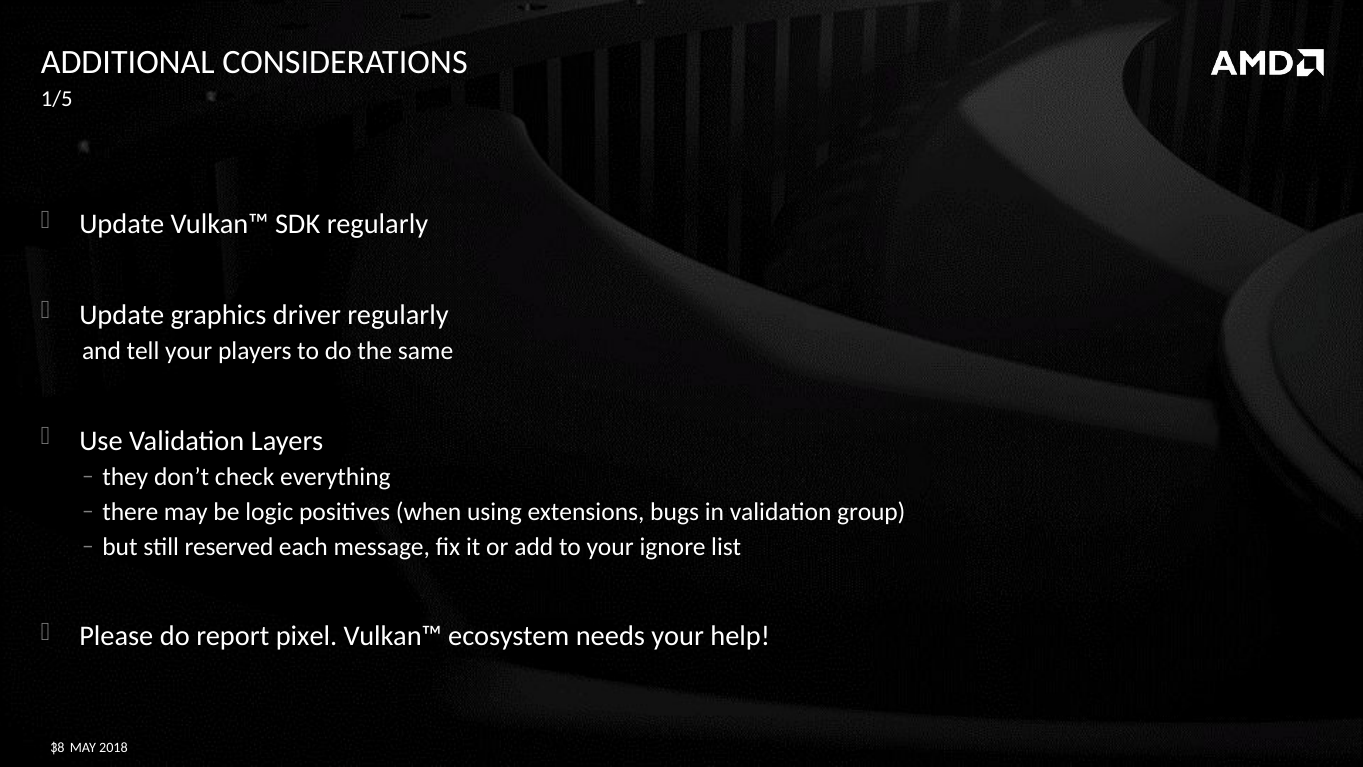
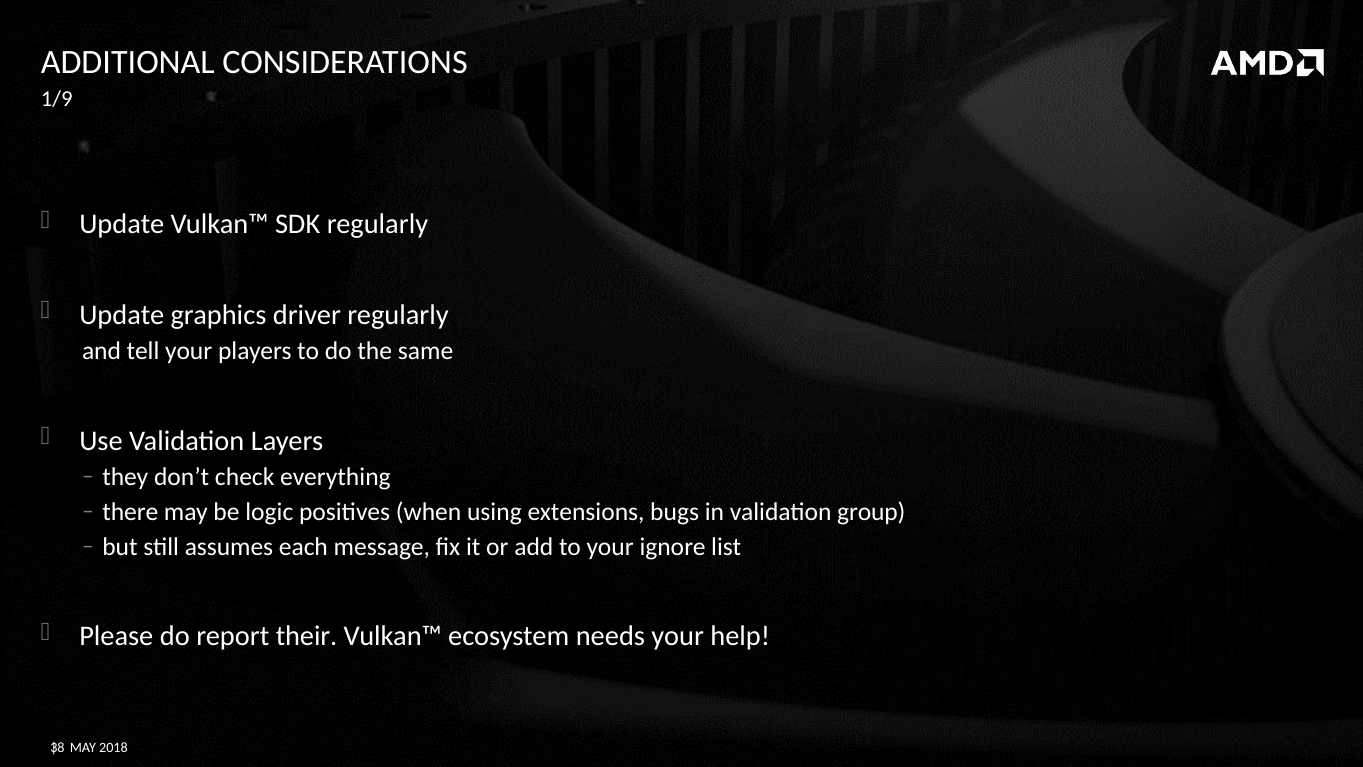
1/5: 1/5 -> 1/9 (57, 99)
reserved: reserved -> assumes (229, 547)
pixel: pixel -> their (307, 636)
